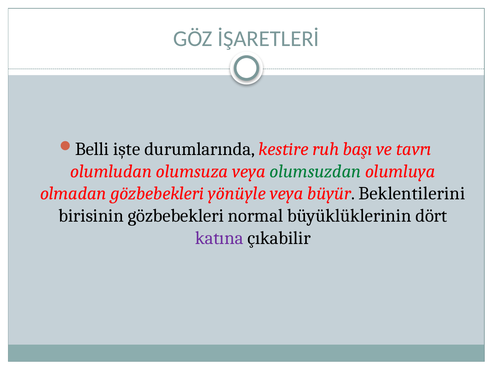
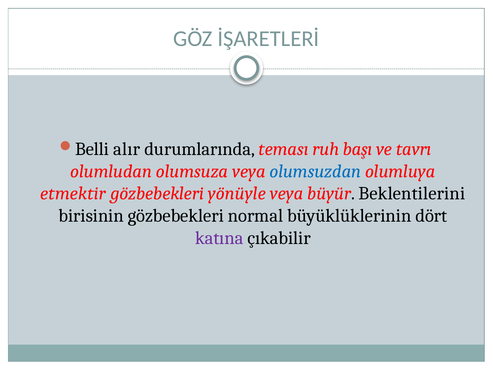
işte: işte -> alır (127, 149)
kestire: kestire -> teması (284, 149)
olumsuzdan colour: green -> blue (315, 171)
olmadan: olmadan -> etmektir (73, 193)
